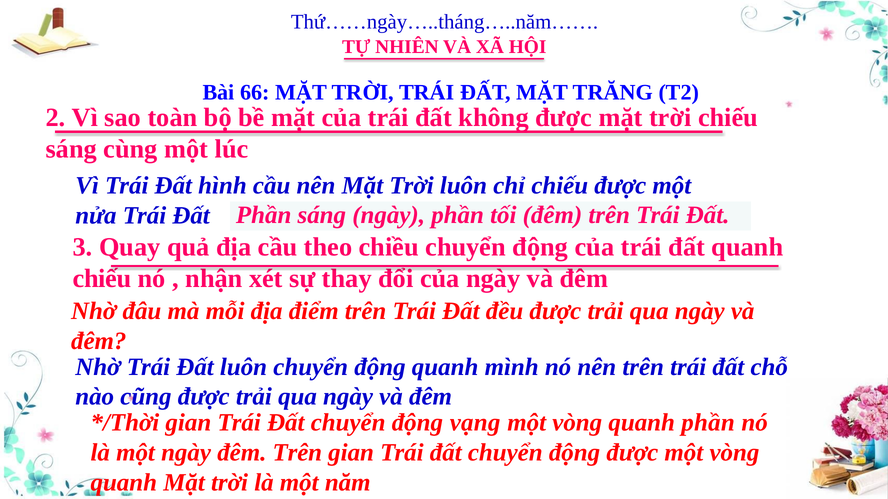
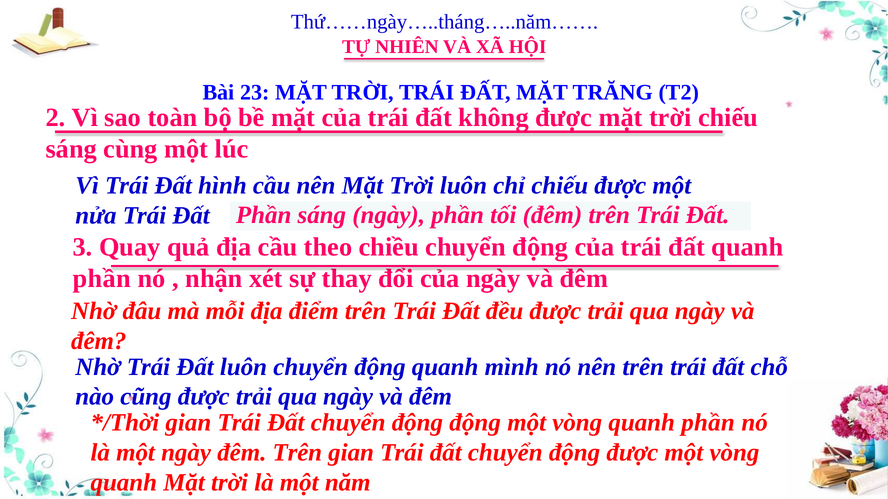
66: 66 -> 23 (255, 92)
chiếu: chiếu -> phần (102, 279)
động vạng: vạng -> động (475, 422)
